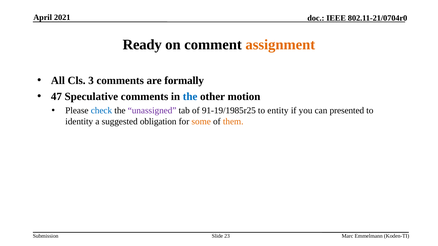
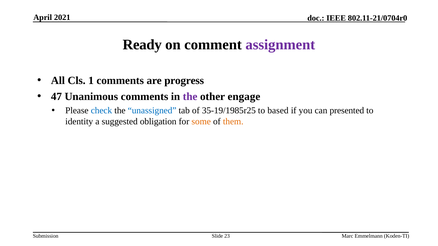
assignment colour: orange -> purple (280, 45)
3: 3 -> 1 (91, 81)
formally: formally -> progress (184, 81)
Speculative: Speculative -> Unanimous (91, 97)
the colour: blue -> purple (190, 97)
motion: motion -> engage (244, 97)
unassigned colour: purple -> blue (152, 111)
91-19/1985r25: 91-19/1985r25 -> 35-19/1985r25 (229, 111)
entity: entity -> based (278, 111)
